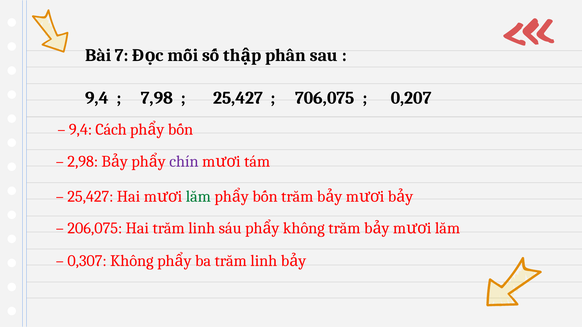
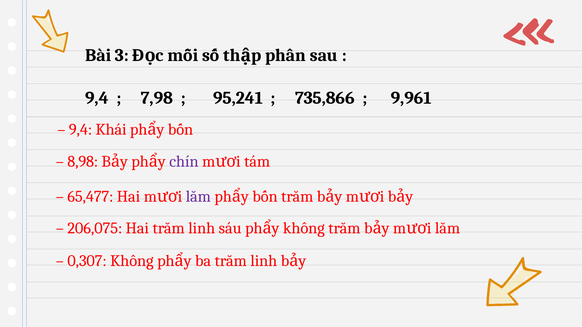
7: 7 -> 3 (122, 55)
25,427: 25,427 -> 95,241 (238, 98)
706,075: 706,075 -> 735,866 (325, 98)
0,207: 0,207 -> 9,961 (411, 98)
Cách: Cách -> Khái (111, 130)
2,98: 2,98 -> 8,98 (83, 162)
25,427: 25,427 -> 65,477 (90, 197)
lăm colour: green -> purple (198, 197)
